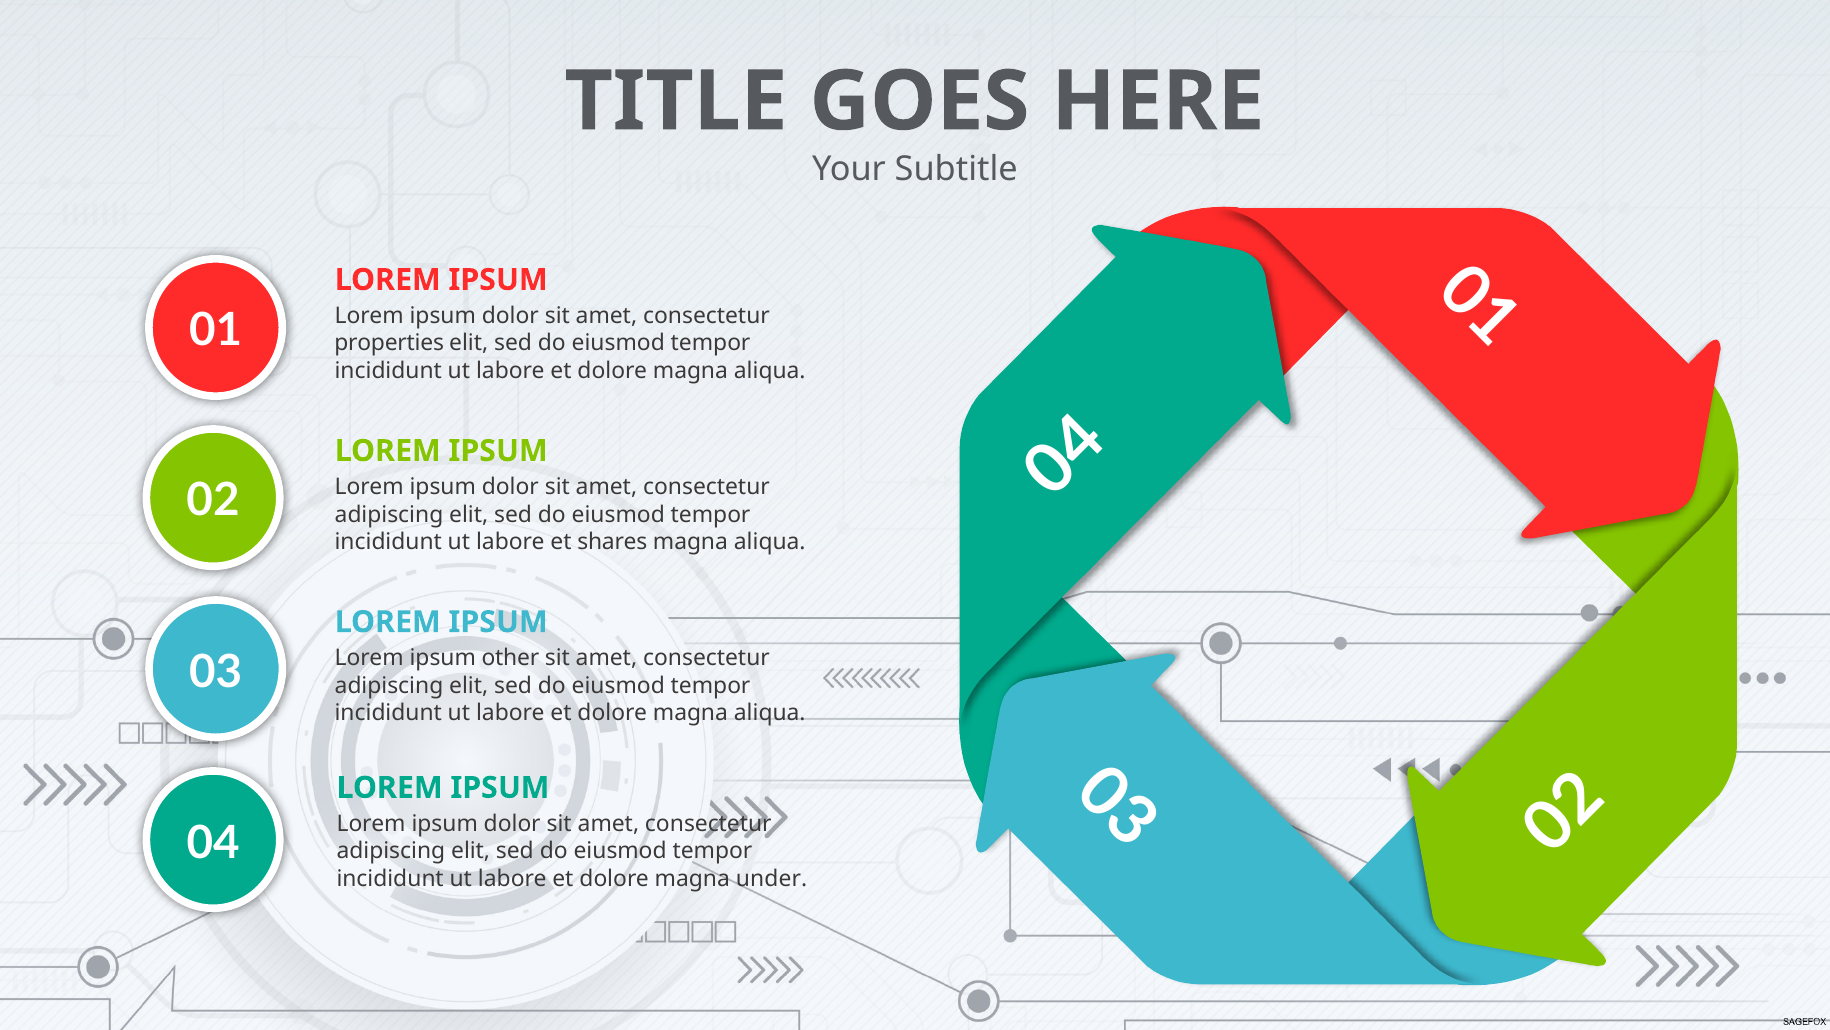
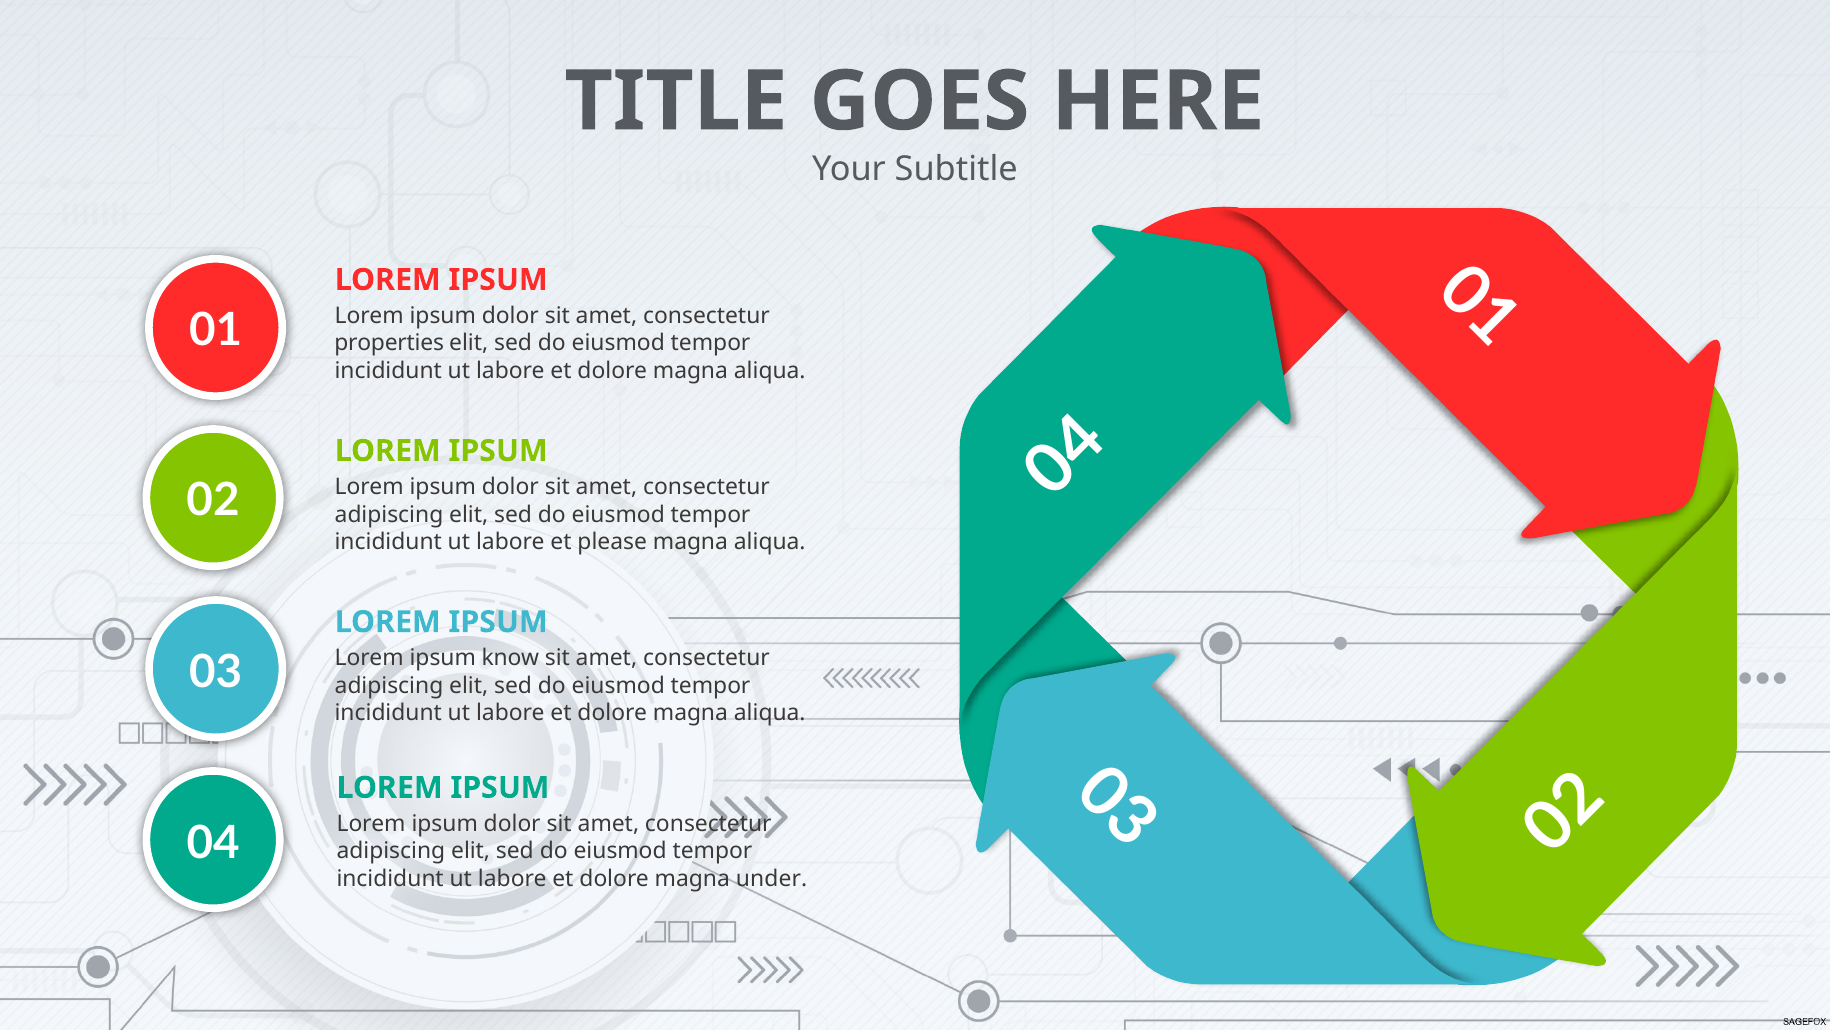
shares: shares -> please (612, 542)
other: other -> know (510, 658)
